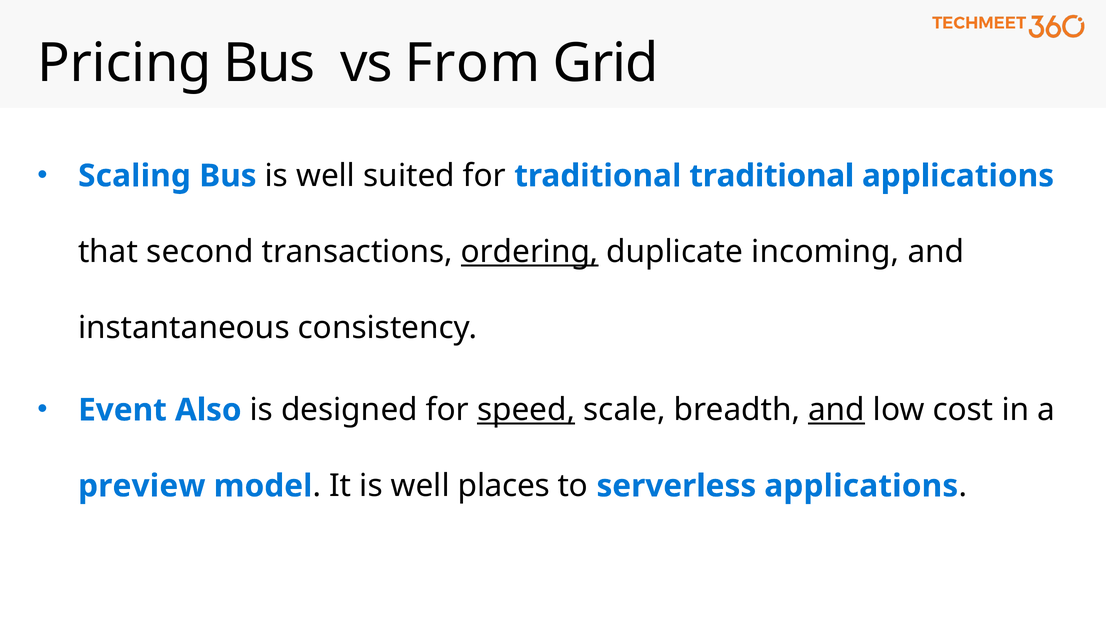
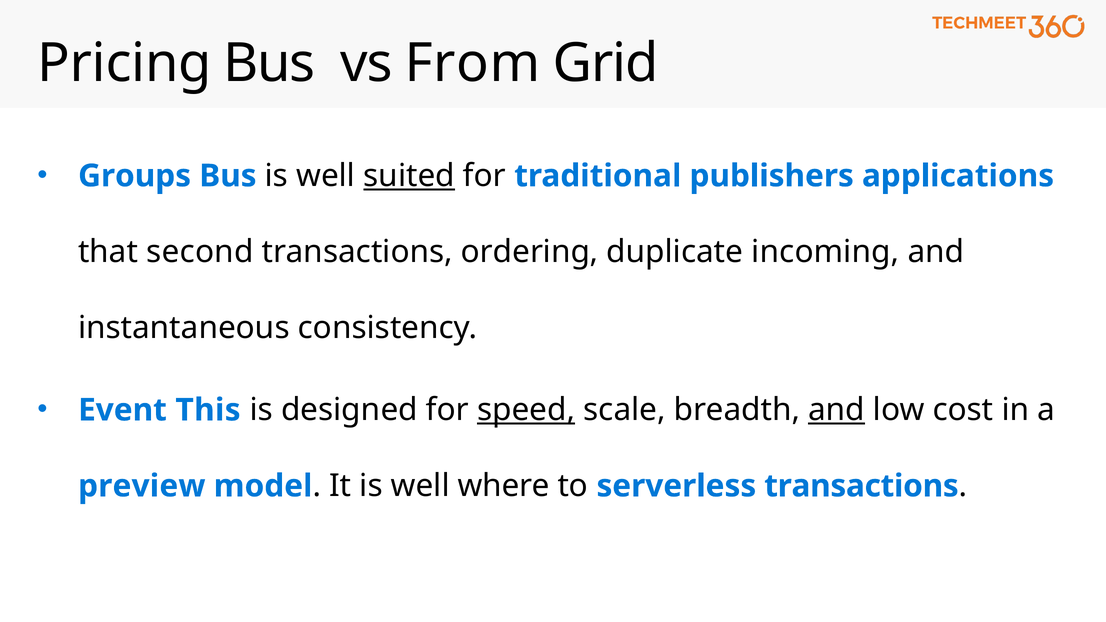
Scaling: Scaling -> Groups (135, 176)
suited underline: none -> present (409, 176)
traditional traditional: traditional -> publishers (772, 176)
ordering underline: present -> none (530, 252)
Also: Also -> This (208, 410)
places: places -> where (504, 486)
serverless applications: applications -> transactions (861, 486)
